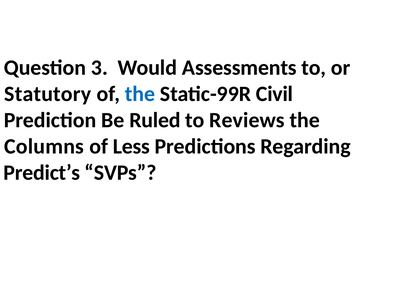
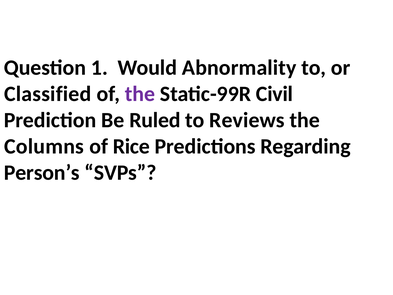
3: 3 -> 1 (99, 68)
Assessments: Assessments -> Abnormality (239, 68)
Statutory: Statutory -> Classified (48, 94)
the colour: blue -> purple (140, 94)
Less: Less -> Rice (131, 146)
Predict’s: Predict’s -> Person’s (42, 173)
